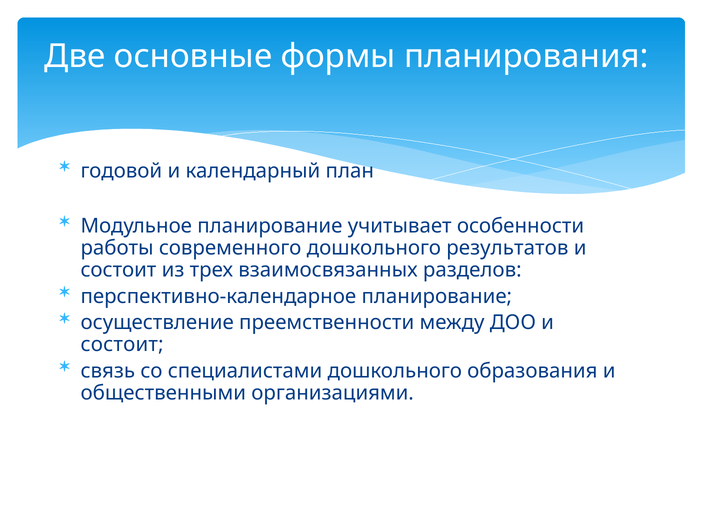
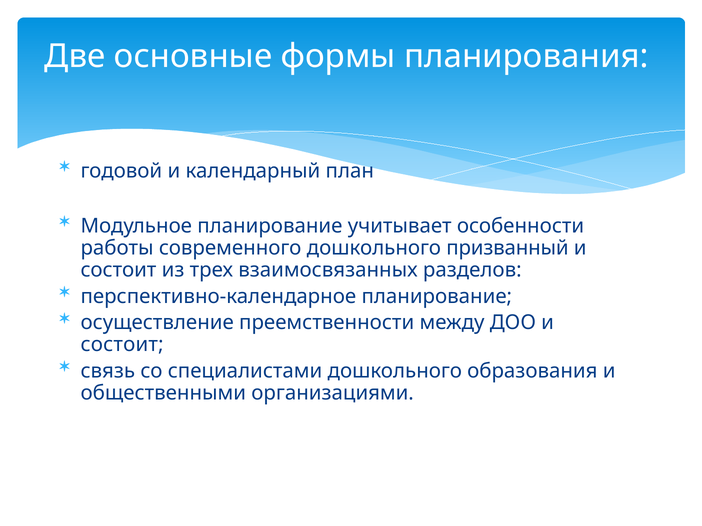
результатов: результатов -> призванный (508, 248)
